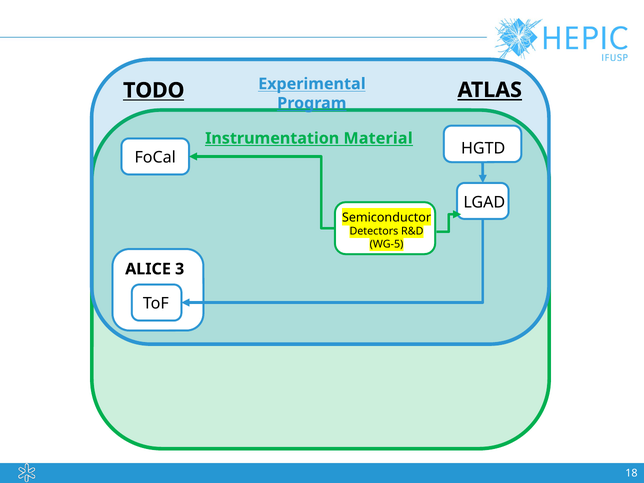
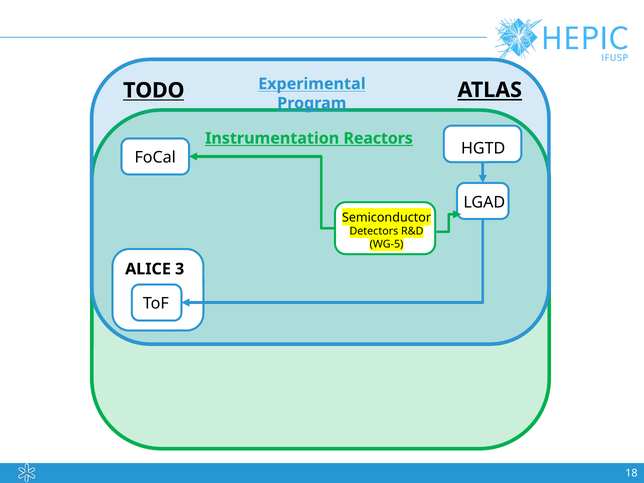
Material: Material -> Reactors (378, 138)
